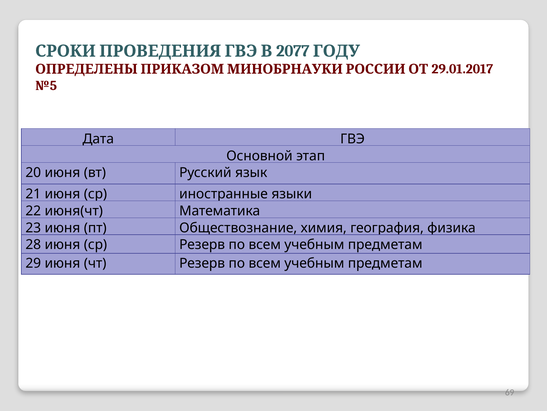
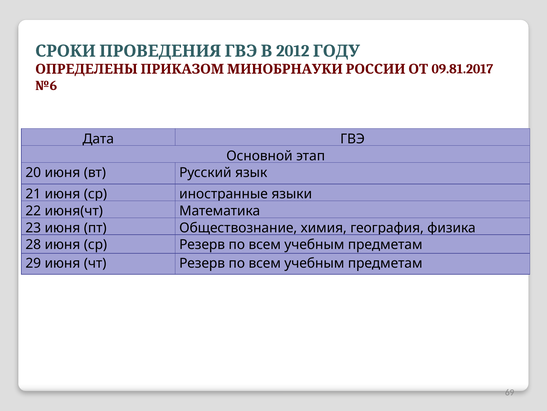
2077: 2077 -> 2012 (293, 51)
29.01.2017: 29.01.2017 -> 09.81.2017 (462, 69)
№5: №5 -> №6 (46, 85)
